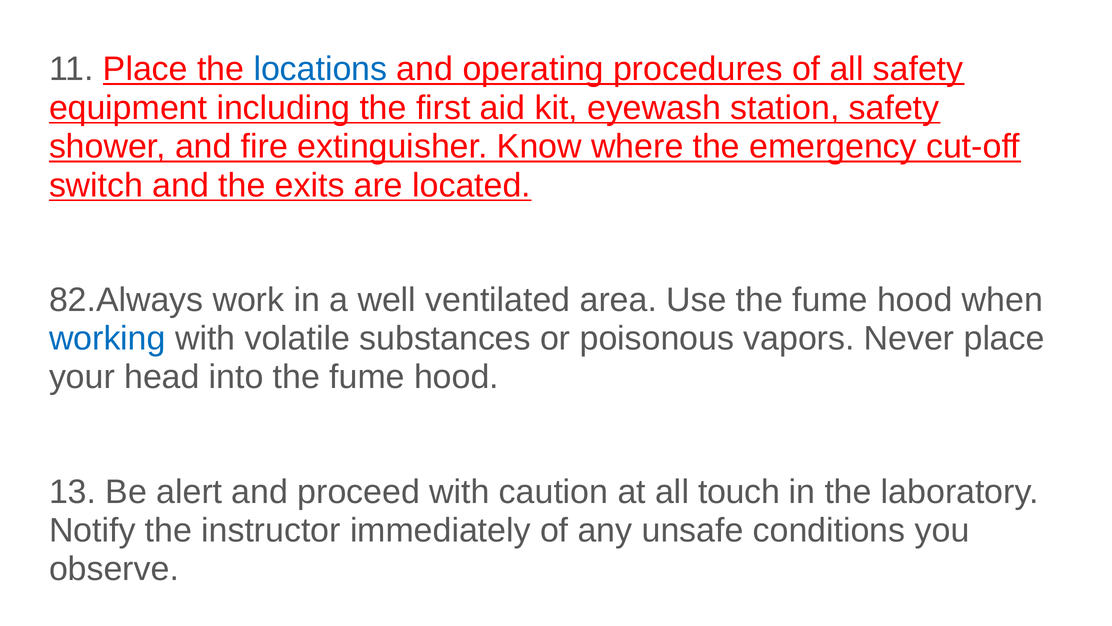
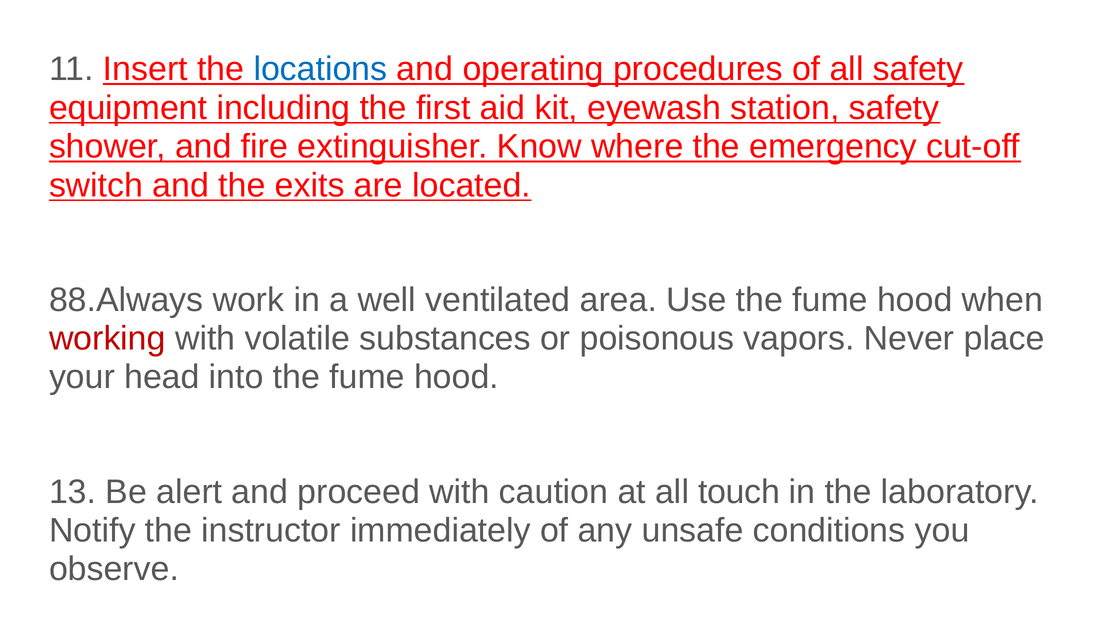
11 Place: Place -> Insert (145, 69)
82.Always: 82.Always -> 88.Always (126, 300)
working colour: blue -> red (107, 338)
